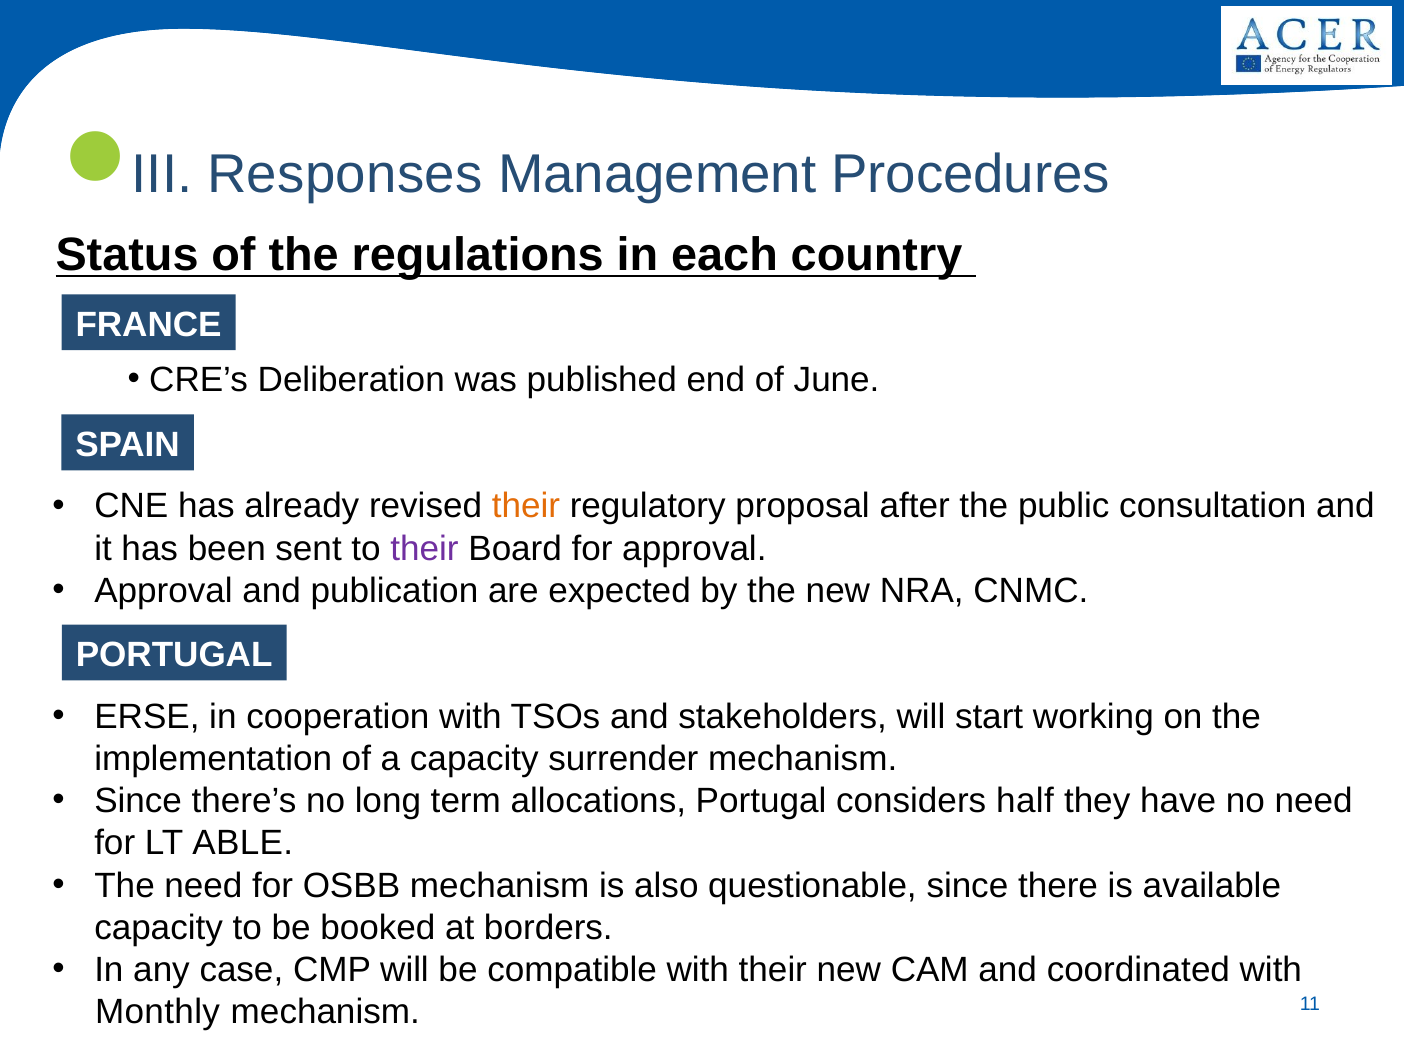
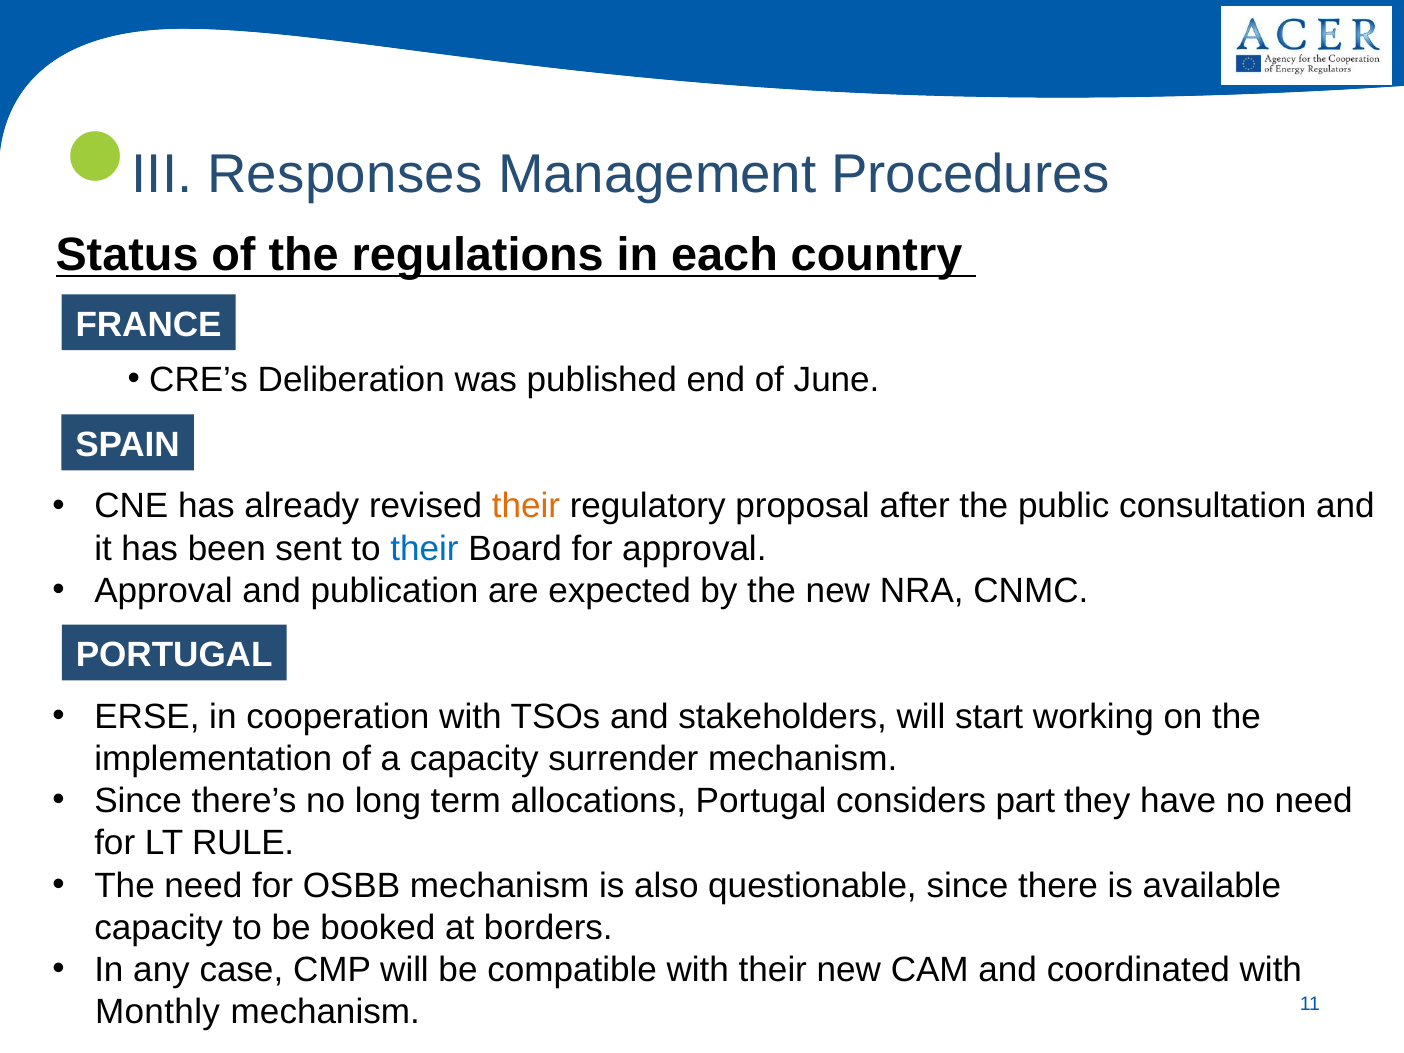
their colour: purple -> blue (425, 548)
half: half -> part (1025, 801)
ABLE: ABLE -> RULE (243, 843)
